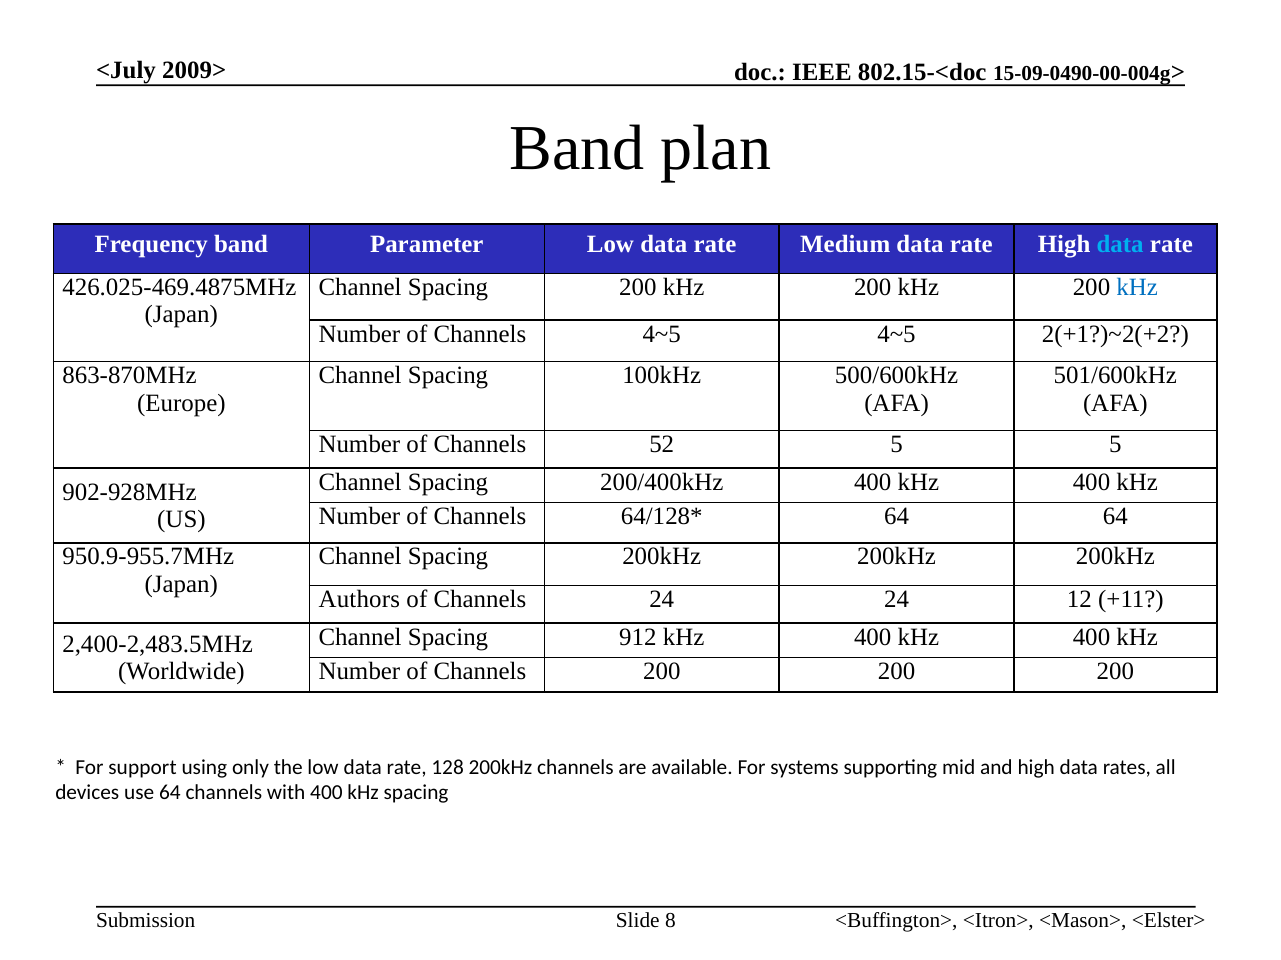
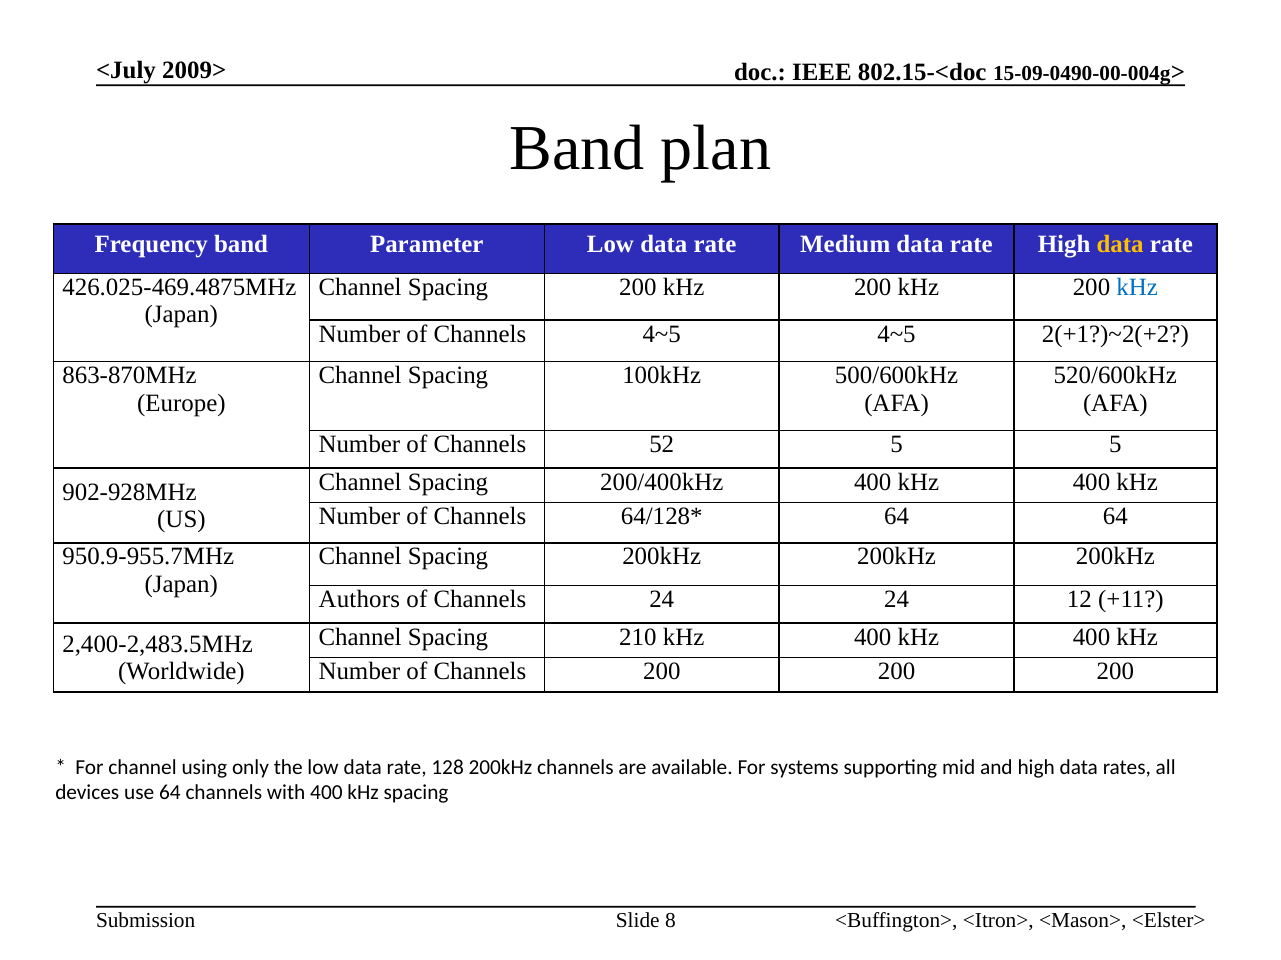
data colour: light blue -> yellow (1120, 245)
501/600kHz: 501/600kHz -> 520/600kHz (1115, 376)
912: 912 -> 210 (638, 637)
For support: support -> channel (143, 768)
